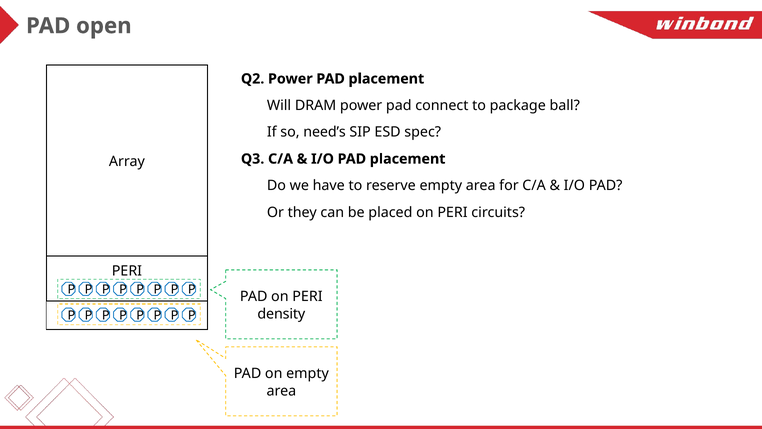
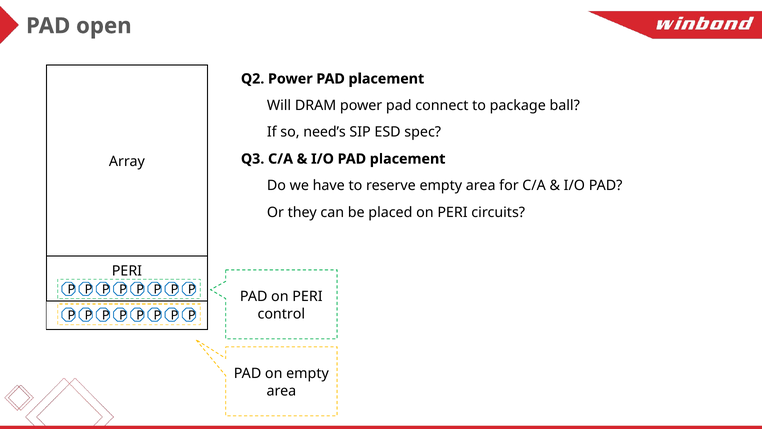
density: density -> control (281, 314)
